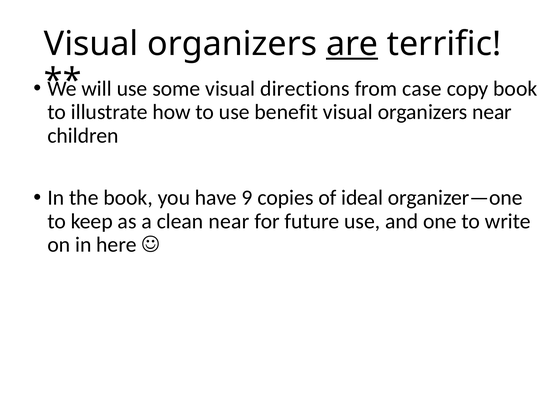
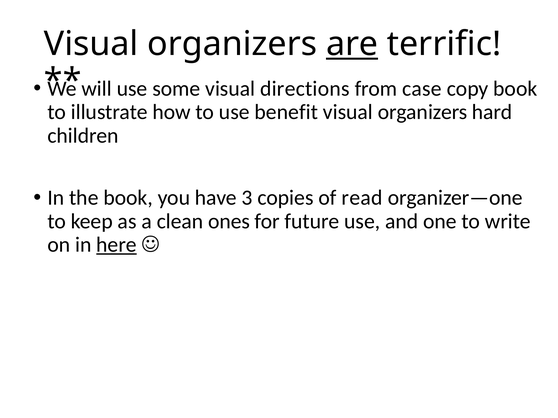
organizers near: near -> hard (492, 112)
9: 9 -> 3 (247, 198)
ideal: ideal -> read (362, 198)
clean near: near -> ones (229, 222)
here underline: none -> present (116, 245)
